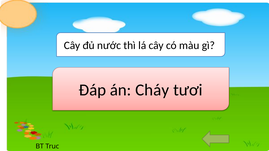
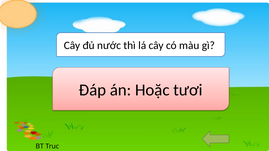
Cháy: Cháy -> Hoặc (152, 90)
